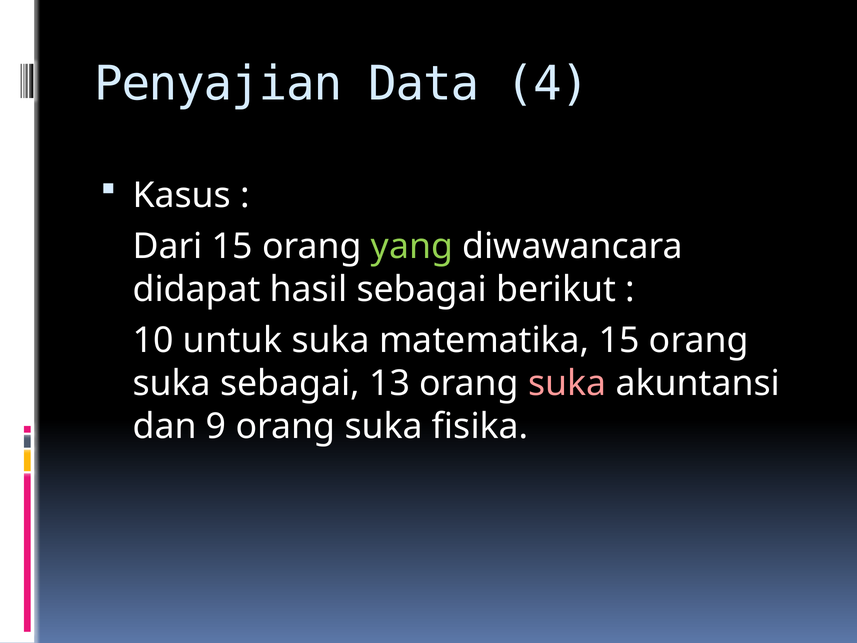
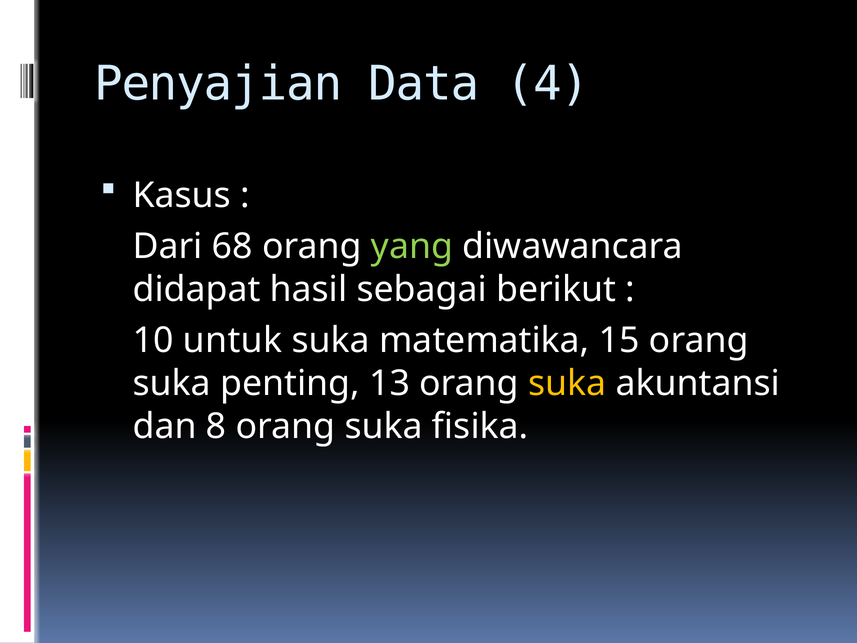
Dari 15: 15 -> 68 (232, 246)
suka sebagai: sebagai -> penting (290, 383)
suka colour: pink -> yellow (567, 383)
9: 9 -> 8 (216, 426)
